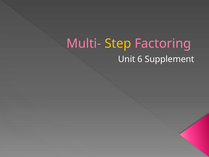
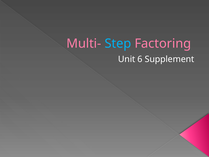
Step colour: yellow -> light blue (118, 44)
